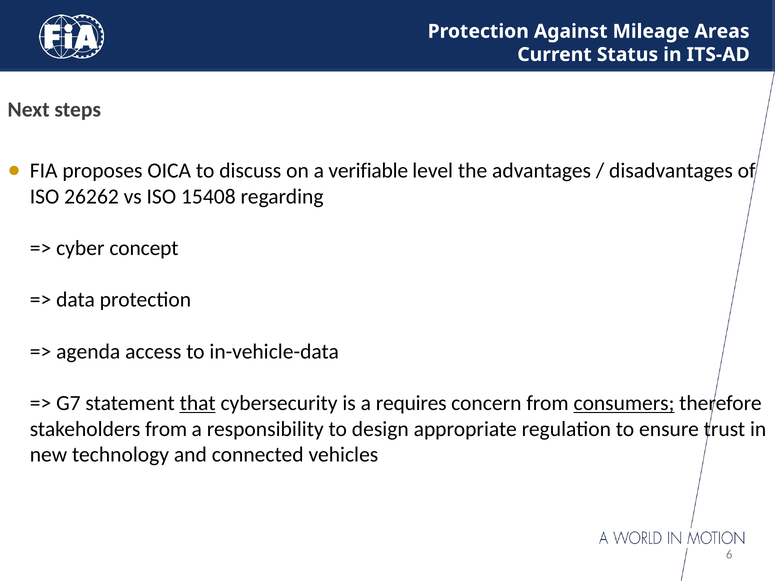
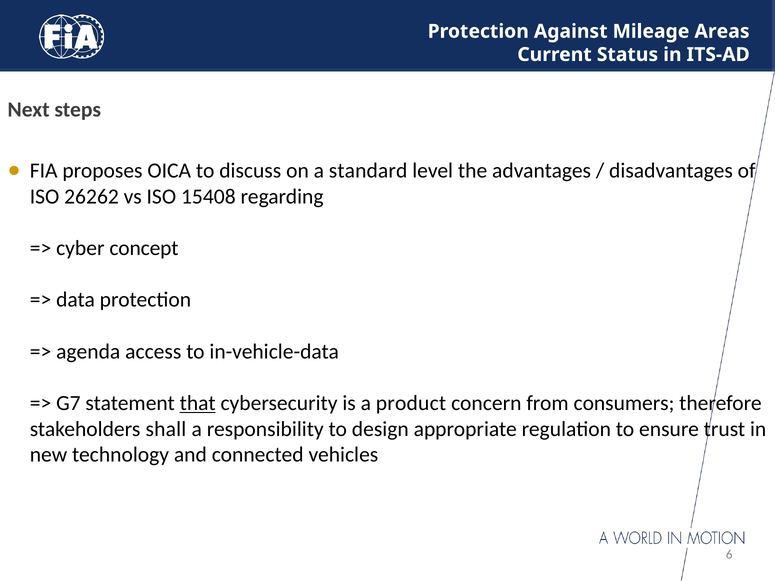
verifiable: verifiable -> standard (368, 171)
requires: requires -> product (411, 403)
consumers underline: present -> none (624, 403)
stakeholders from: from -> shall (166, 429)
